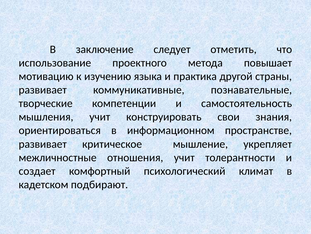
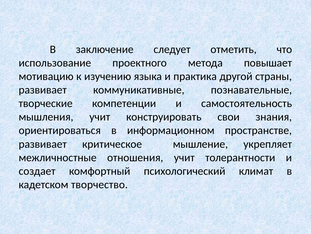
подбирают: подбирают -> творчество (99, 184)
